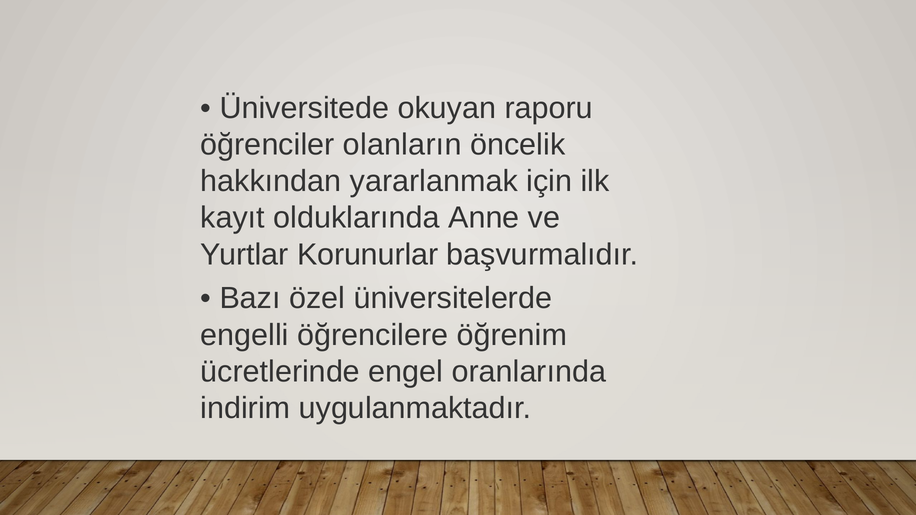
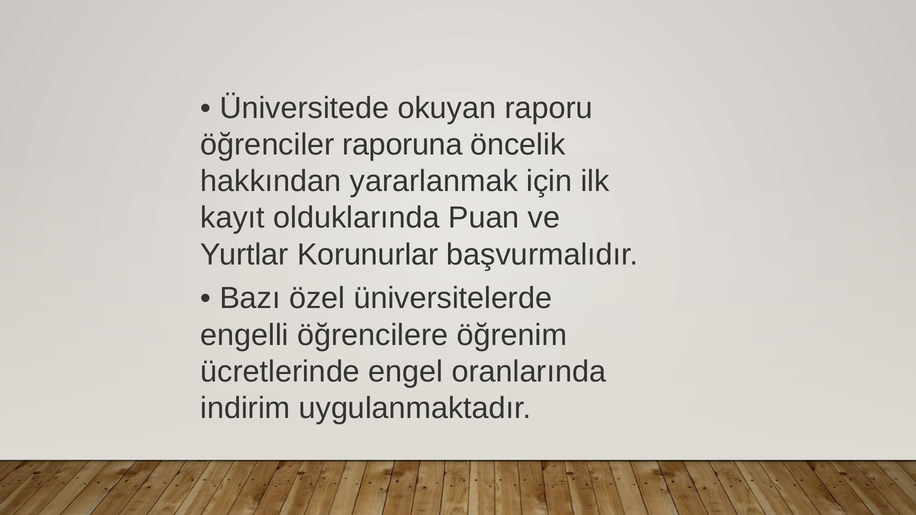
olanların: olanların -> raporuna (402, 145)
Anne: Anne -> Puan (484, 218)
